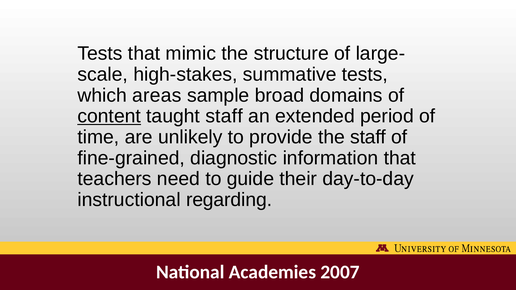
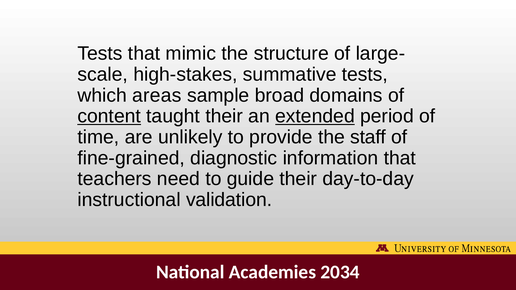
taught staff: staff -> their (224, 116)
extended underline: none -> present (315, 116)
regarding: regarding -> validation (229, 200)
2007: 2007 -> 2034 (340, 273)
